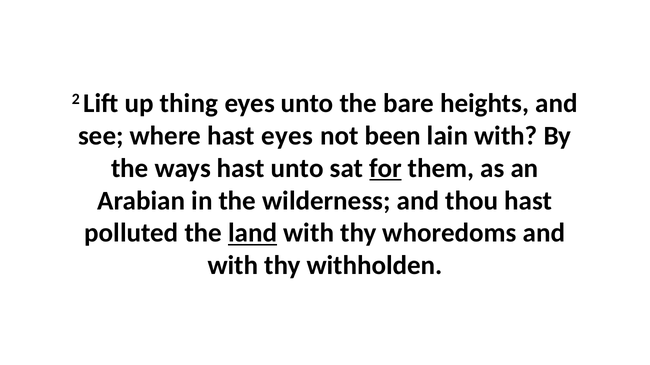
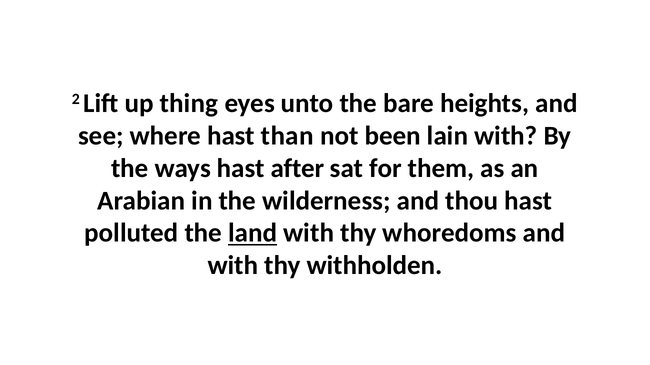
hast eyes: eyes -> than (287, 136)
hast unto: unto -> after (297, 168)
for underline: present -> none (386, 168)
